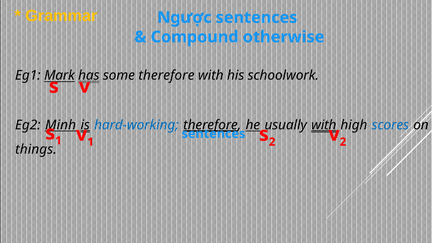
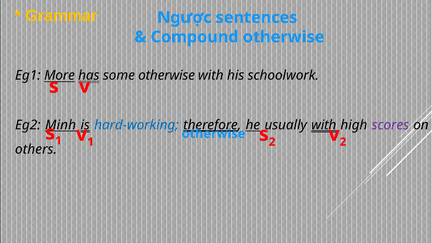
Mark: Mark -> More (60, 75)
some therefore: therefore -> otherwise (167, 75)
scores colour: blue -> purple (390, 125)
sentences: sentences -> otherwise (213, 134)
things: things -> others (36, 149)
